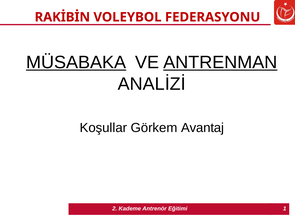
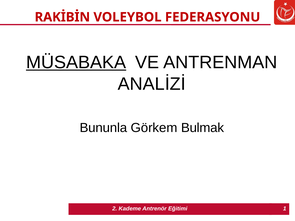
ANTRENMAN underline: present -> none (220, 62)
Koşullar: Koşullar -> Bununla (103, 128)
Avantaj: Avantaj -> Bulmak (203, 128)
